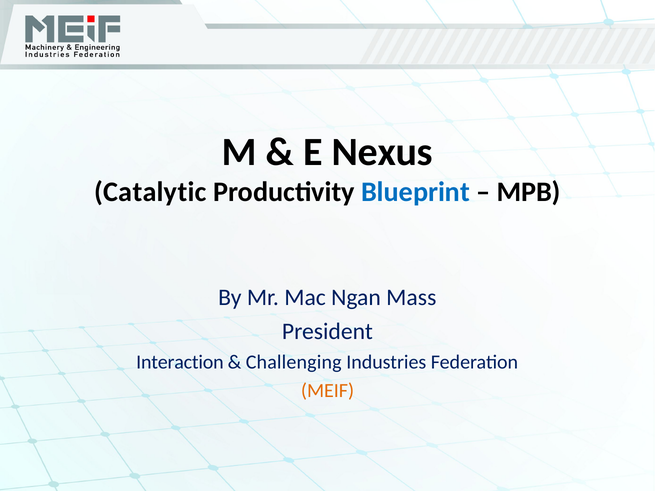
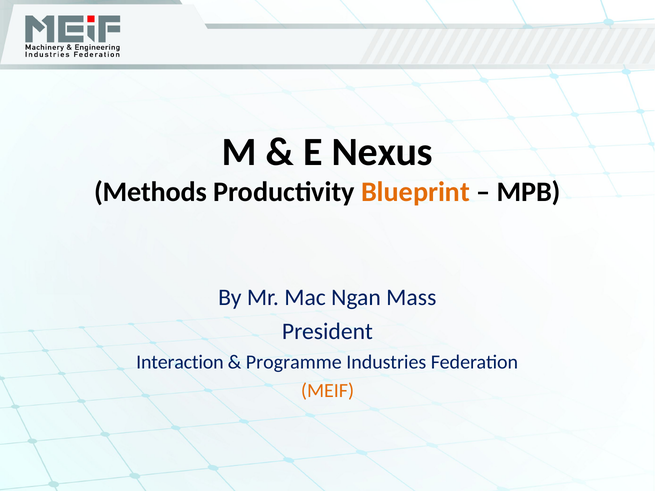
Catalytic: Catalytic -> Methods (151, 192)
Blueprint colour: blue -> orange (415, 192)
Challenging: Challenging -> Programme (294, 362)
